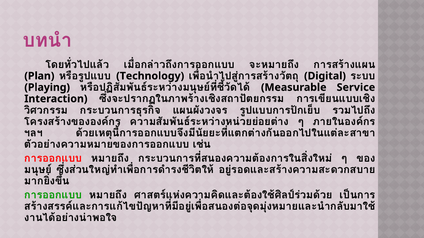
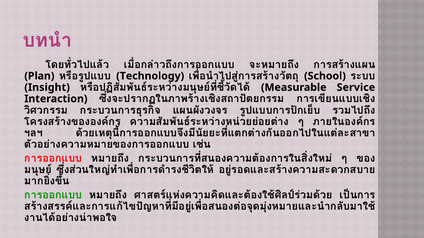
Digital: Digital -> School (325, 76)
Playing: Playing -> Insight (47, 88)
